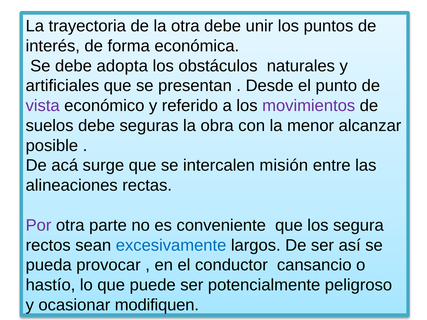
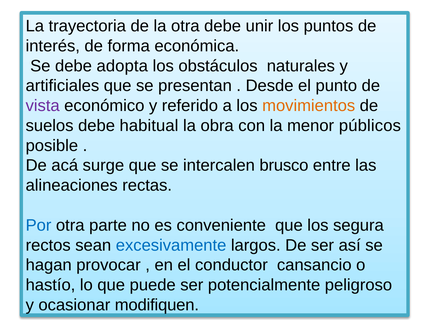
movimientos colour: purple -> orange (309, 106)
seguras: seguras -> habitual (149, 126)
alcanzar: alcanzar -> públicos (370, 126)
misión: misión -> brusco (284, 166)
Por colour: purple -> blue (39, 225)
pueda: pueda -> hagan (49, 265)
